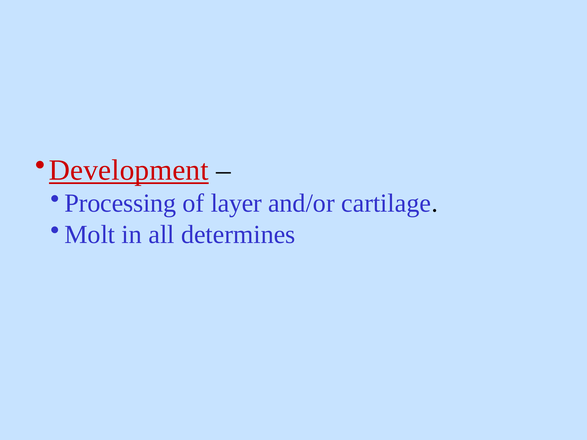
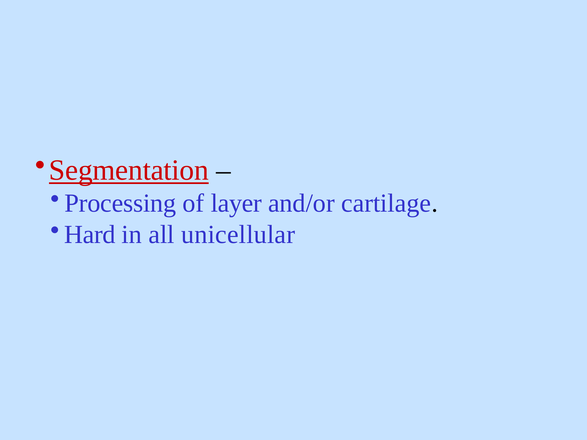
Development: Development -> Segmentation (129, 170)
Molt: Molt -> Hard (90, 235)
determines: determines -> unicellular (238, 235)
